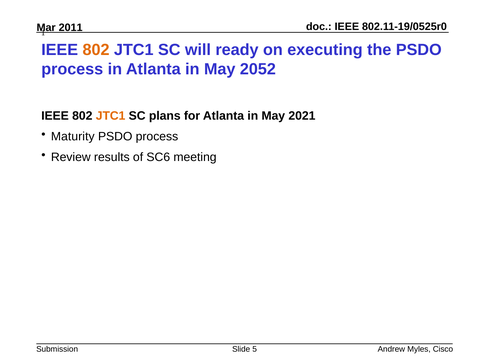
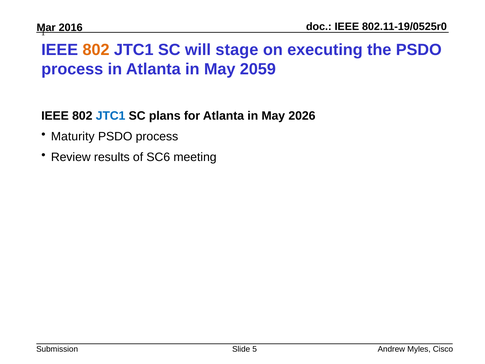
2011: 2011 -> 2016 (71, 28)
ready: ready -> stage (237, 50)
2052: 2052 -> 2059 (258, 69)
JTC1 colour: orange -> blue (111, 116)
2021: 2021 -> 2026 (302, 116)
